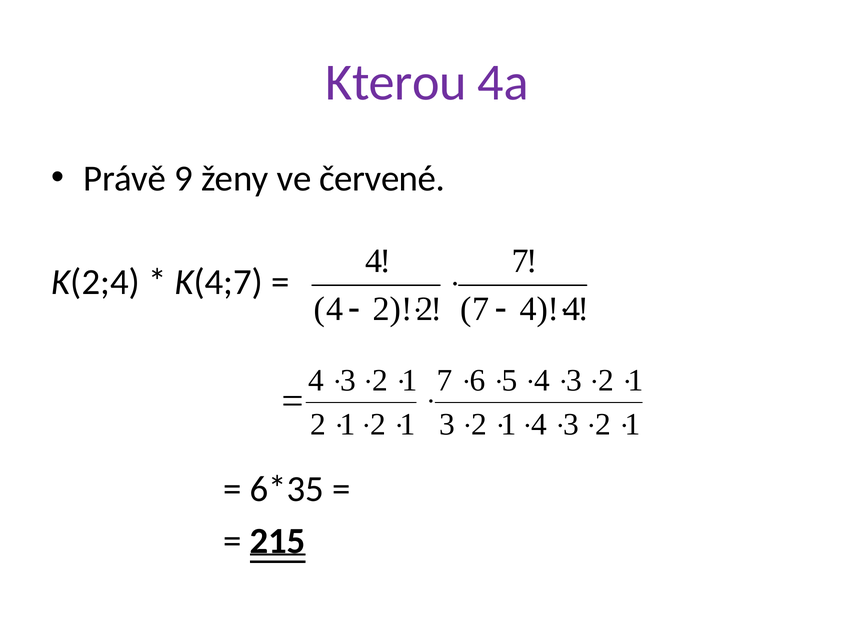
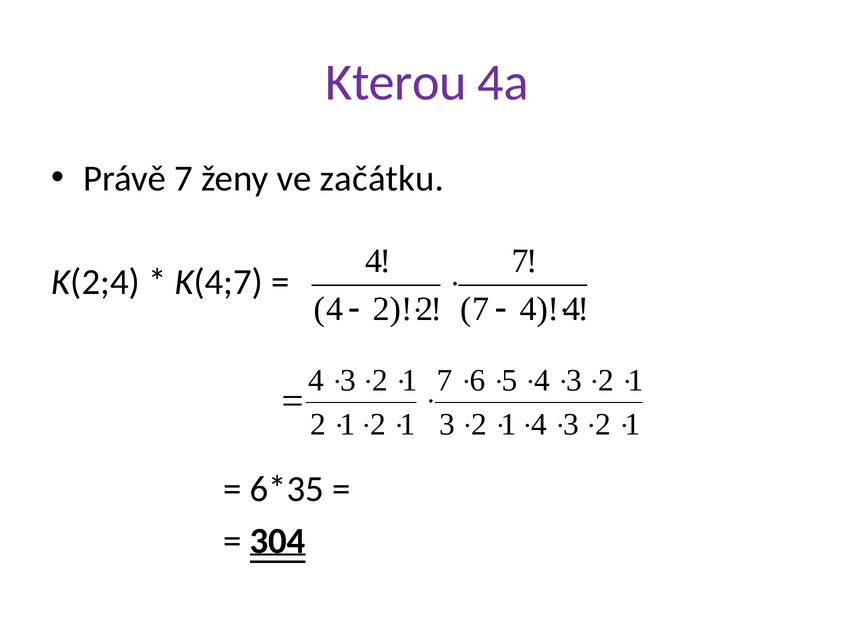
Právě 9: 9 -> 7 (184, 179)
červené: červené -> začátku (382, 179)
215: 215 -> 304 (278, 541)
